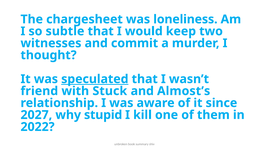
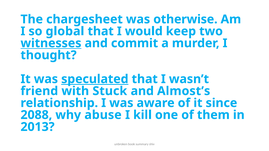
loneliness: loneliness -> otherwise (185, 19)
subtle: subtle -> global (65, 31)
witnesses underline: none -> present (51, 43)
2027: 2027 -> 2088 (36, 115)
stupid: stupid -> abuse (103, 115)
2022: 2022 -> 2013 (38, 127)
